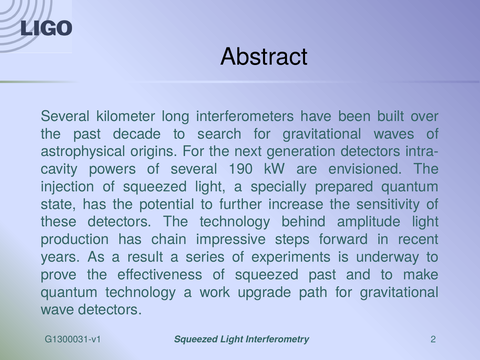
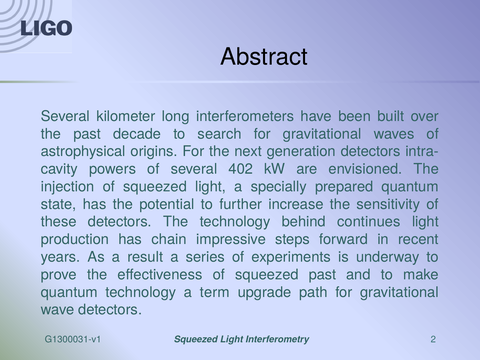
190: 190 -> 402 (241, 169)
amplitude: amplitude -> continues (369, 222)
work: work -> term (215, 292)
